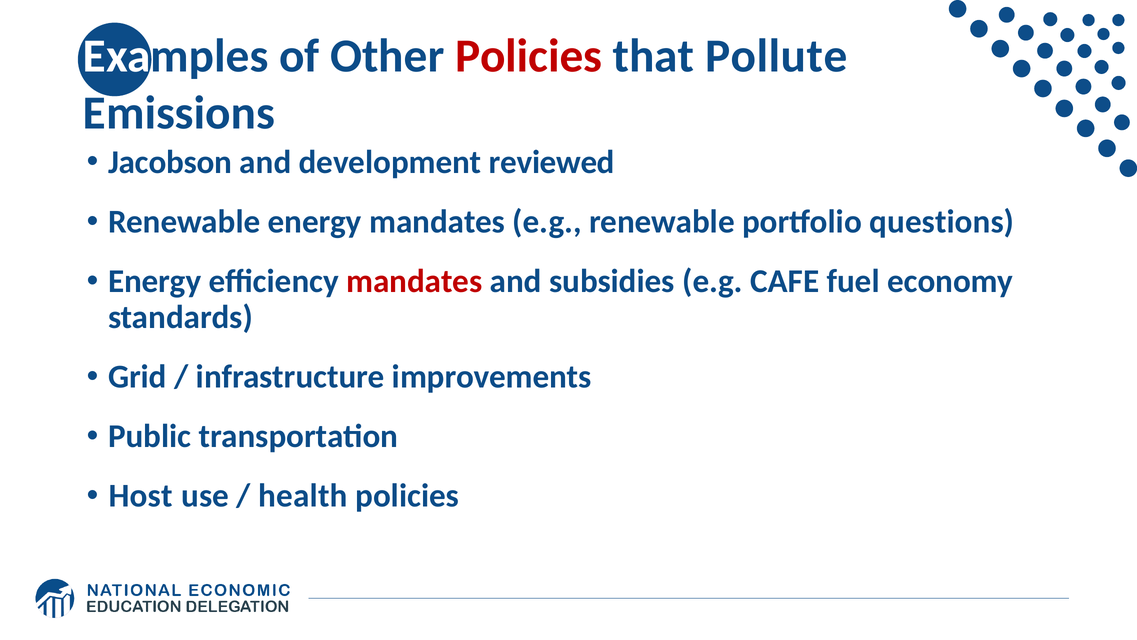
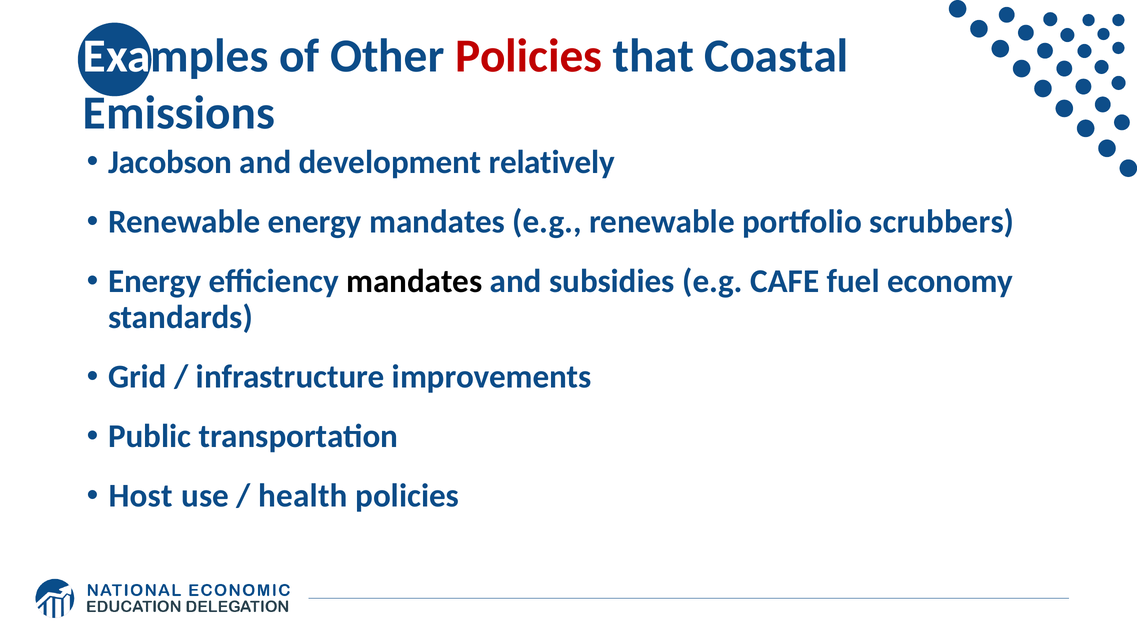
Pollute: Pollute -> Coastal (777, 56)
reviewed: reviewed -> relatively (552, 162)
questions: questions -> scrubbers (942, 222)
mandates colour: red -> black (414, 281)
